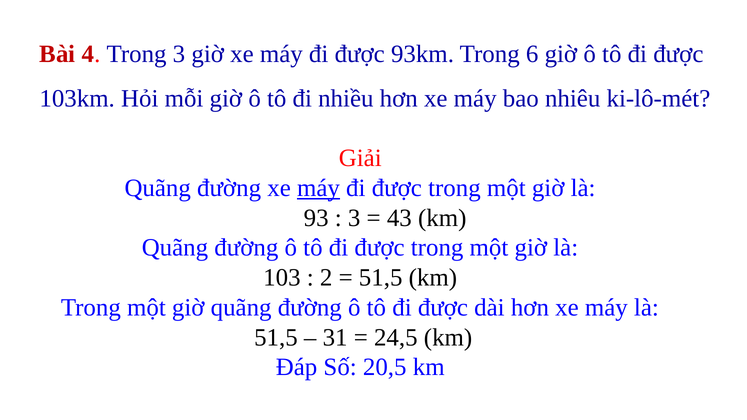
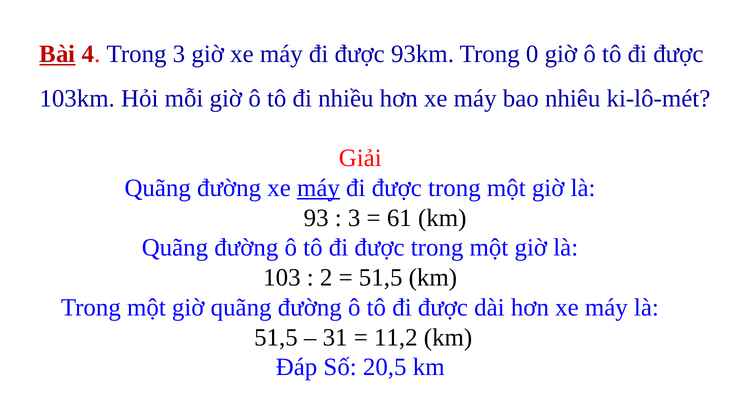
Bài underline: none -> present (57, 54)
6: 6 -> 0 (532, 54)
43: 43 -> 61 (399, 218)
24,5: 24,5 -> 11,2 (396, 337)
